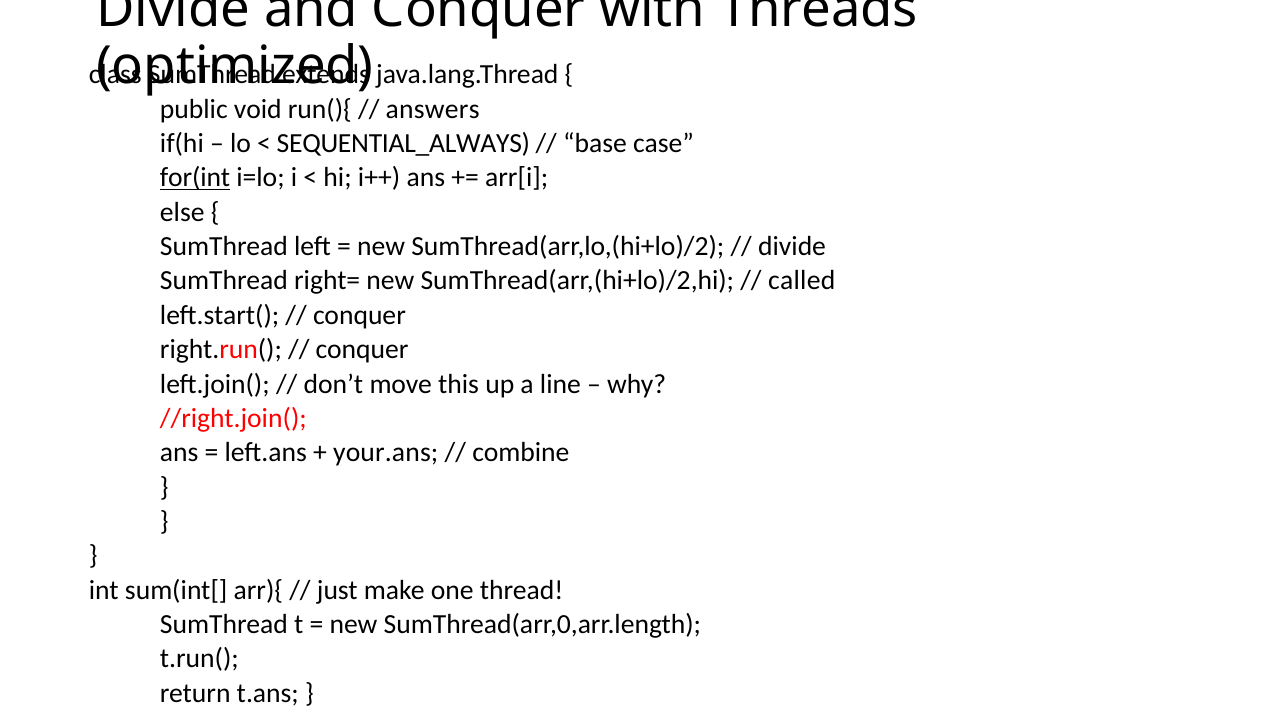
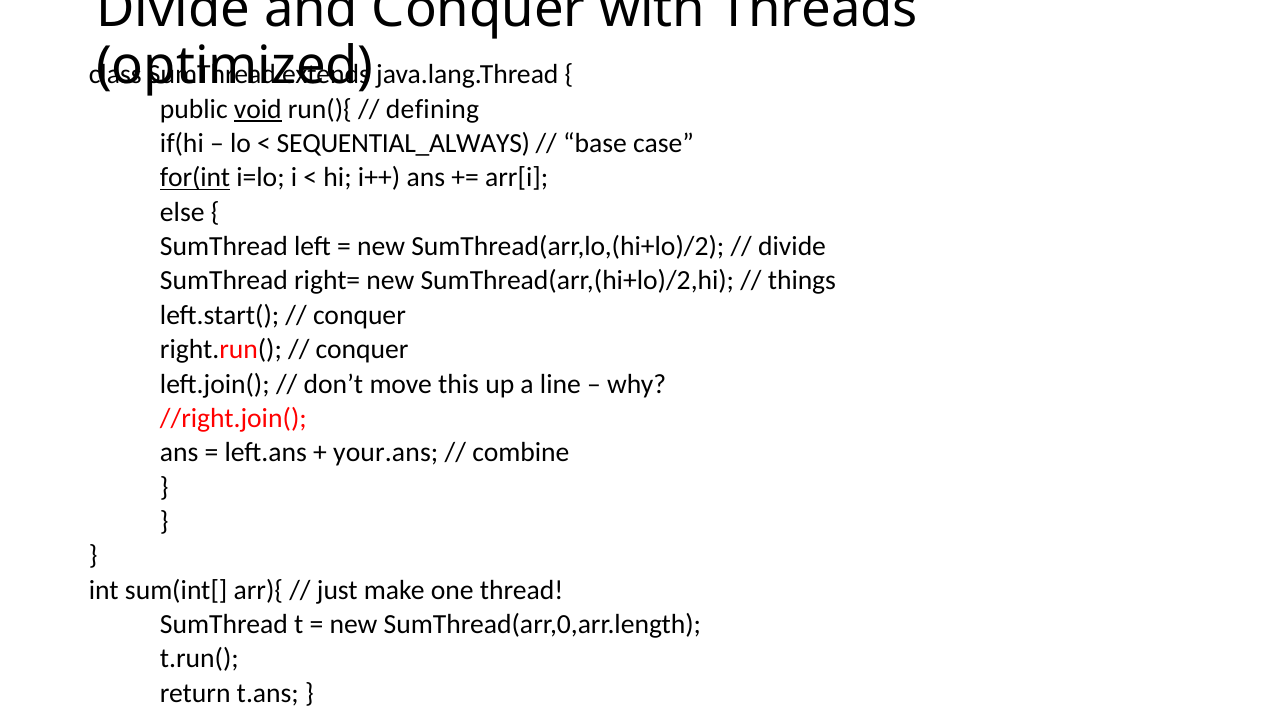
void underline: none -> present (258, 109)
answers: answers -> defining (433, 109)
called: called -> things (802, 281)
